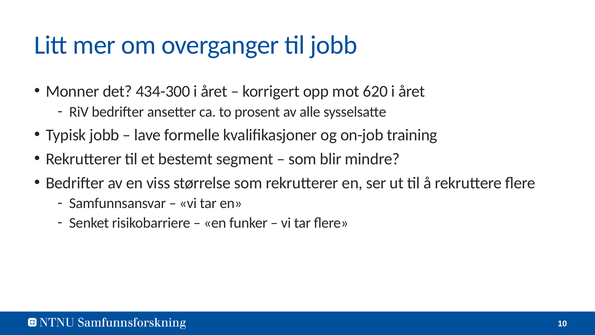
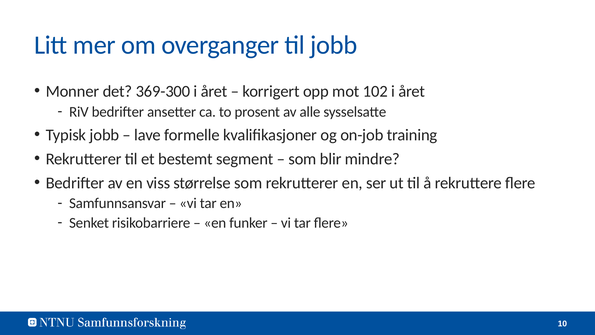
434-300: 434-300 -> 369-300 (163, 91)
620: 620 -> 102 (375, 91)
